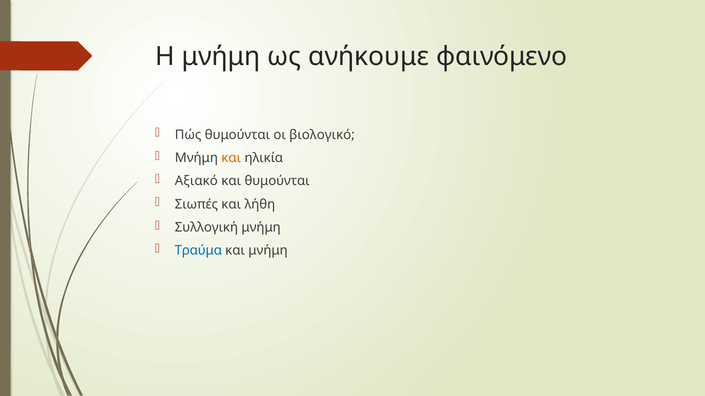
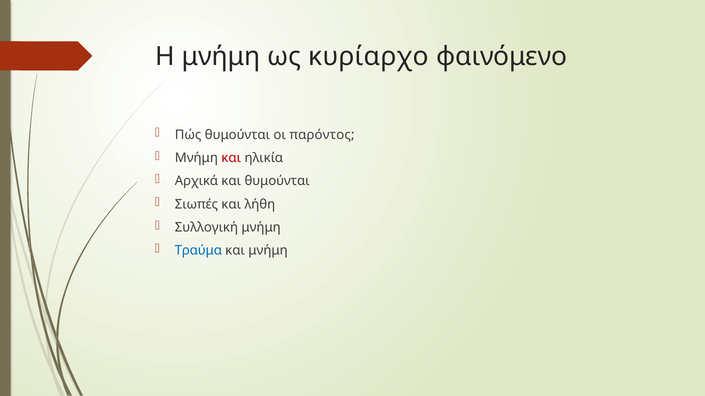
ανήκουμε: ανήκουμε -> κυρίαρχο (369, 56)
βιολογικό: βιολογικό -> παρόντος (322, 135)
και colour: orange -> red (231, 158)
Αξιακό: Αξιακό -> Αρχικά (196, 181)
